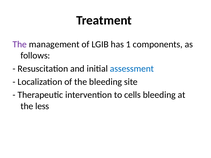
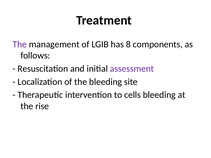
1: 1 -> 8 (128, 44)
assessment colour: blue -> purple (132, 69)
less: less -> rise (42, 106)
